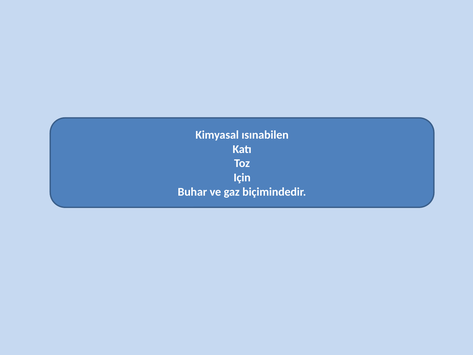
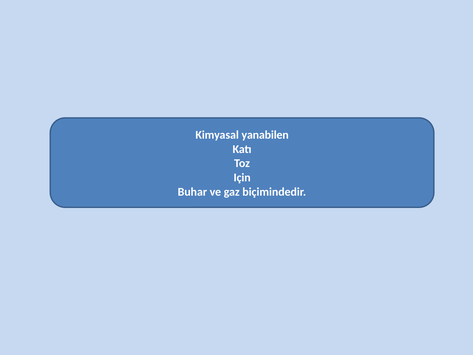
ısınabilen: ısınabilen -> yanabilen (265, 135)
